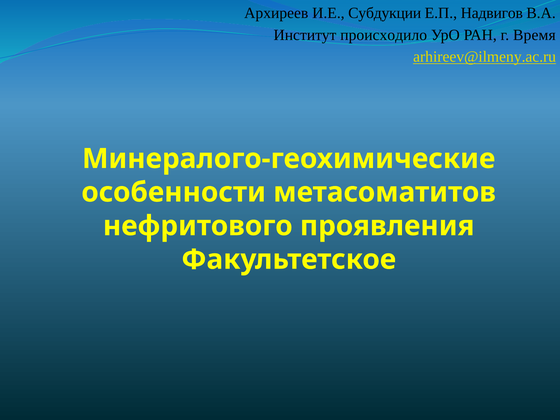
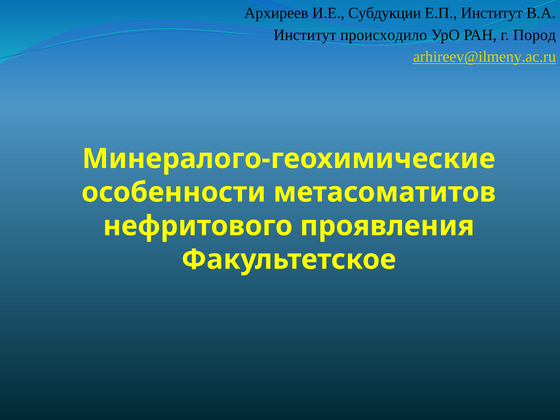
Е.П Надвигов: Надвигов -> Институт (492, 13)
Время: Время -> Пород (534, 35)
